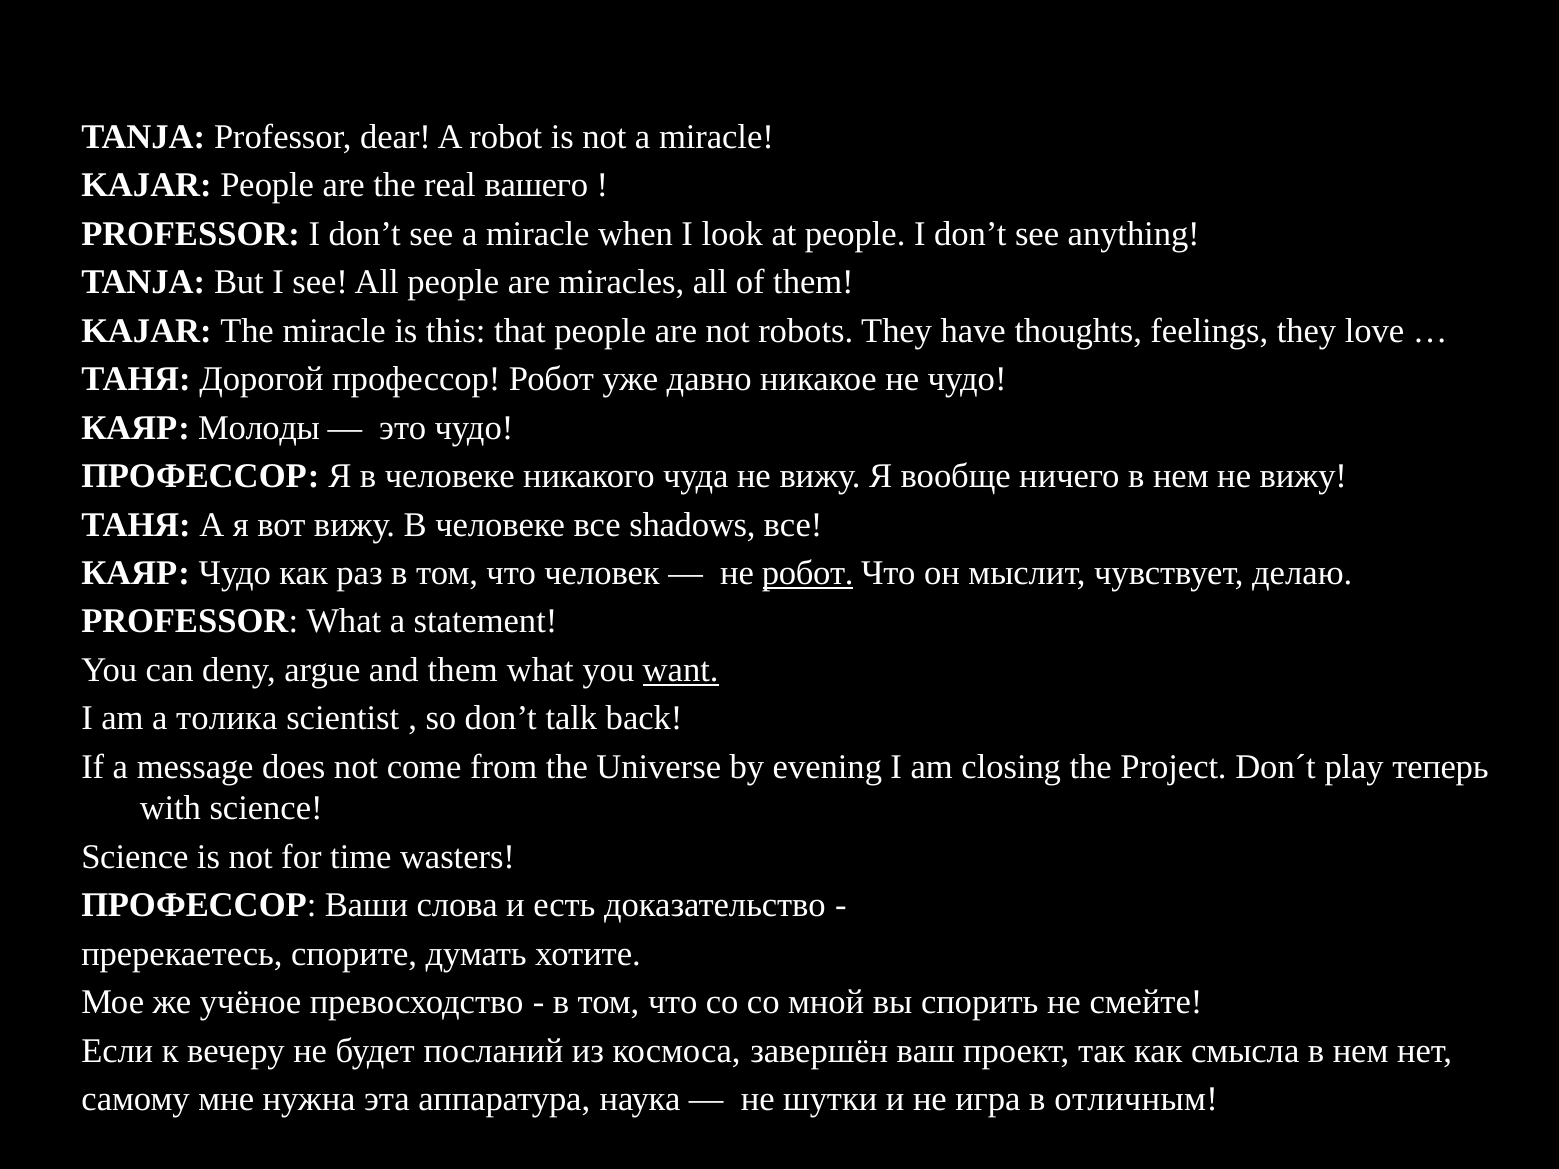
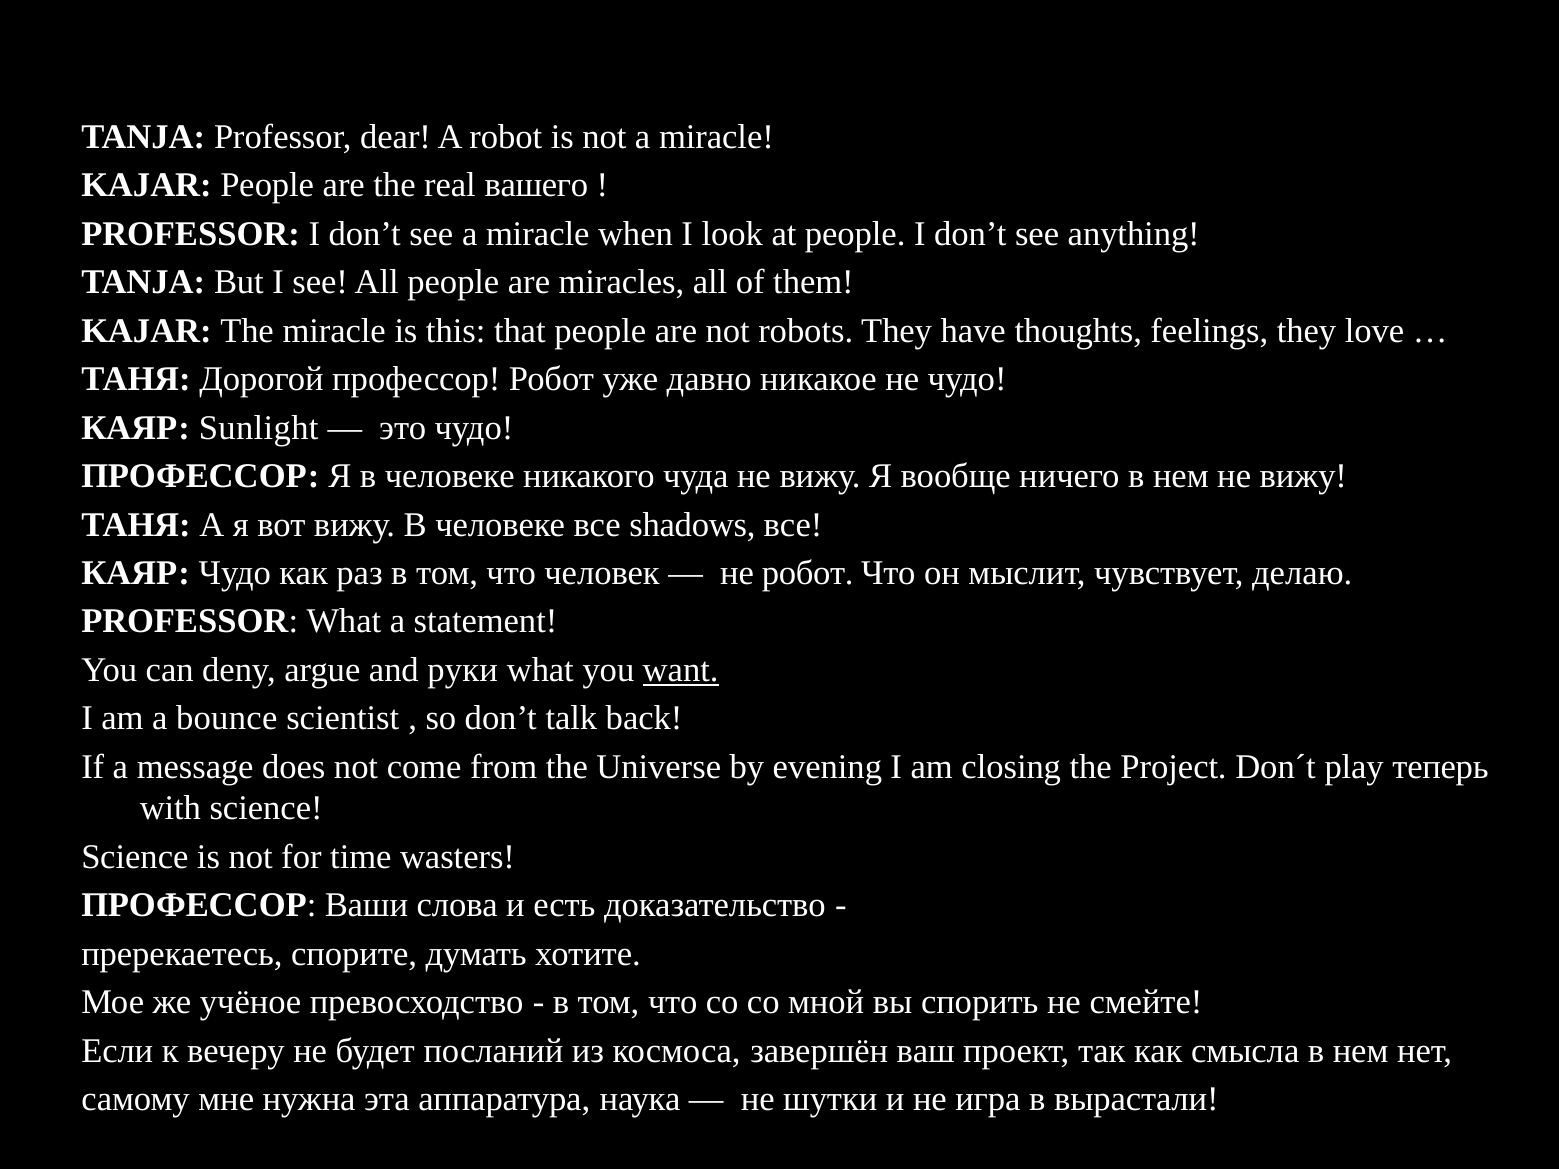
Молоды: Молоды -> Sunlight (259, 428)
робот underline: present -> none (808, 573)
and them: them -> руки (463, 670)
толика: толика -> bounce (227, 719)
отличным: отличным -> вырастали (1136, 1100)
